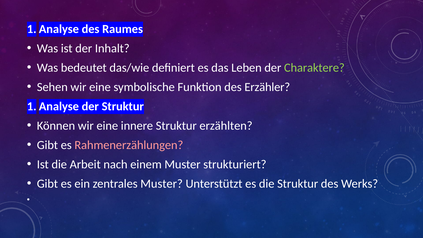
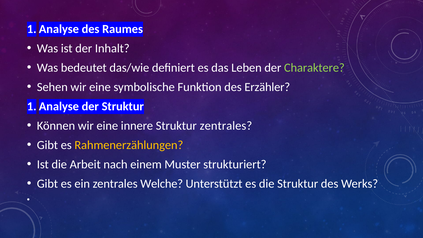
Struktur erzählten: erzählten -> zentrales (226, 126)
Rahmenerzählungen colour: pink -> yellow (129, 145)
zentrales Muster: Muster -> Welche (162, 184)
